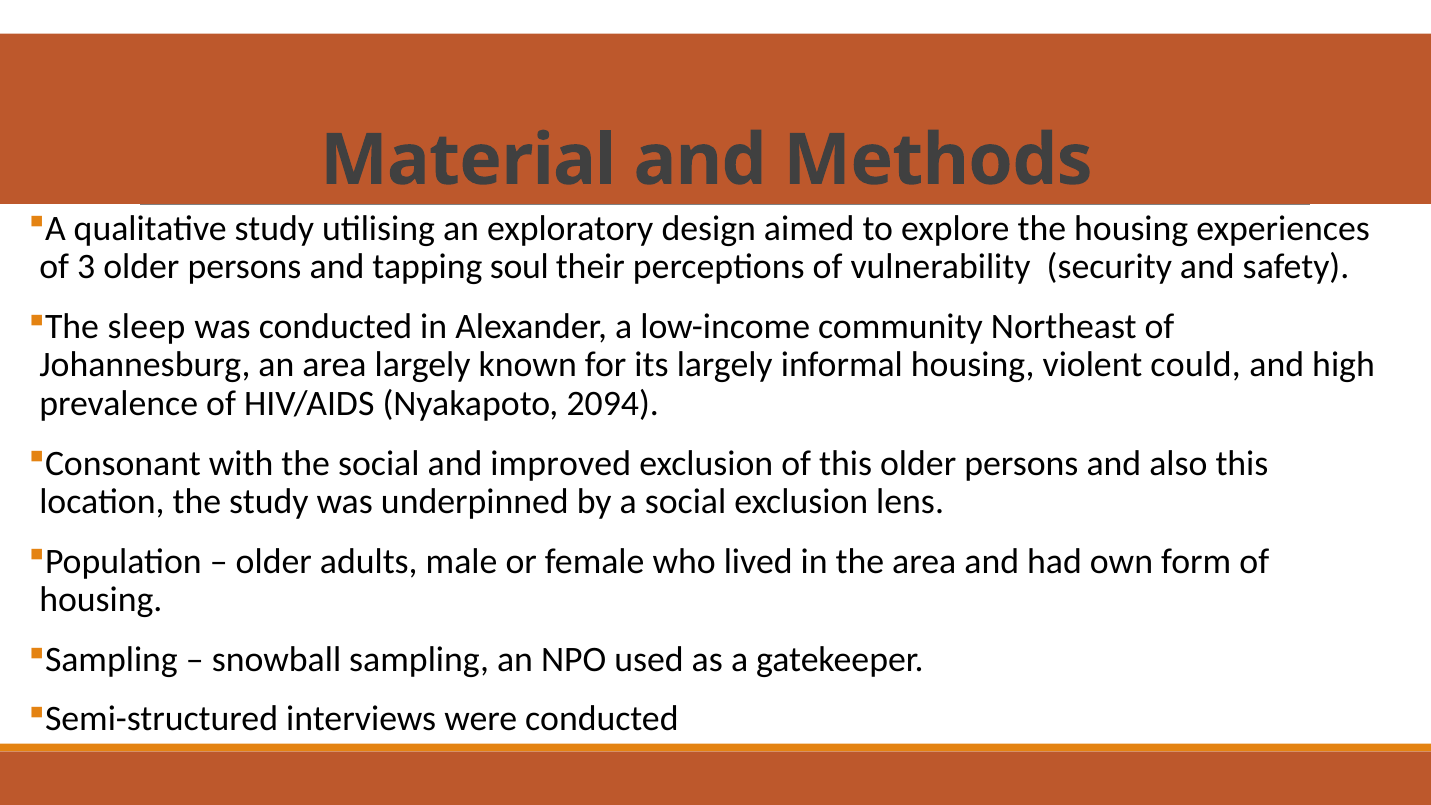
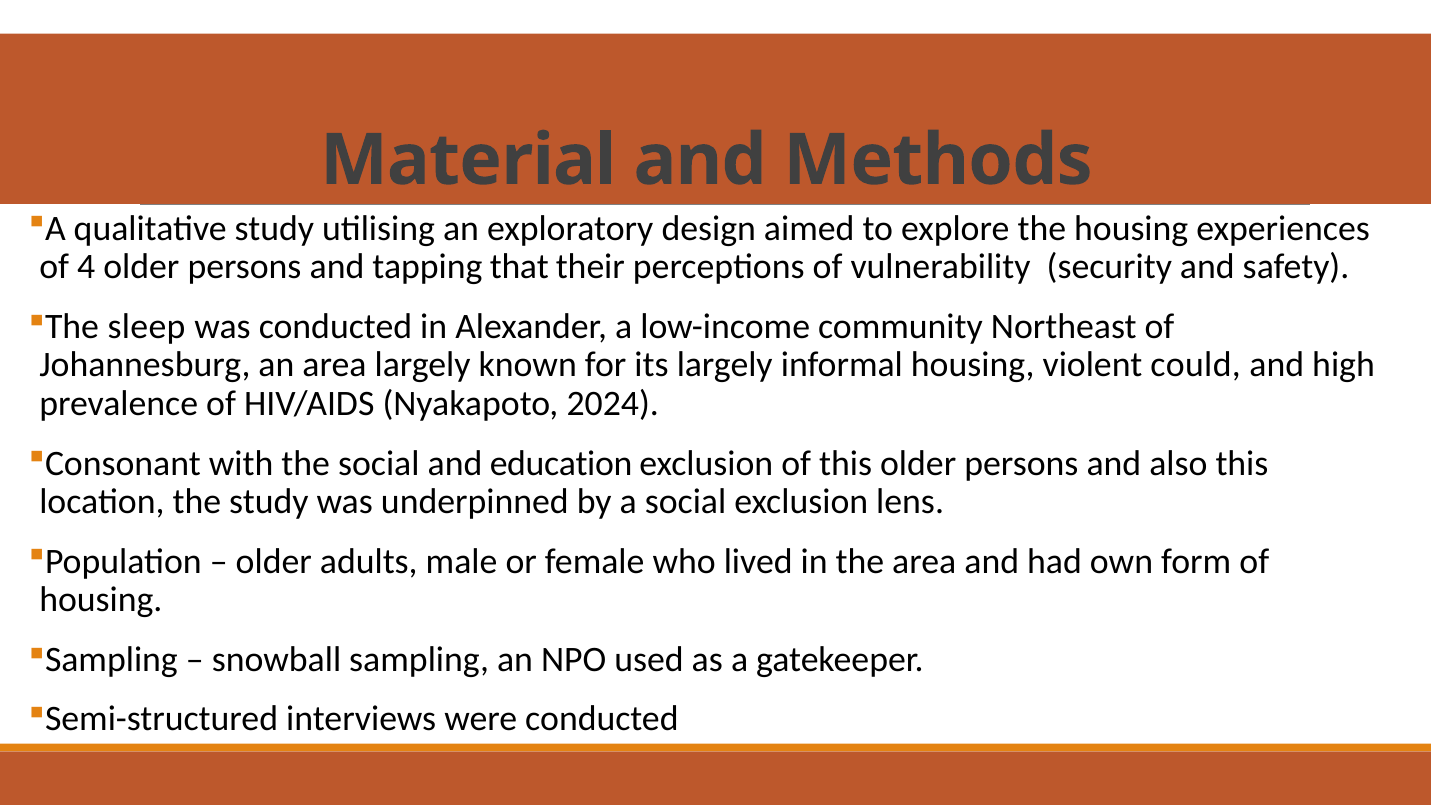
3: 3 -> 4 (86, 267)
soul: soul -> that (519, 267)
2094: 2094 -> 2024 (613, 404)
improved: improved -> education (561, 463)
